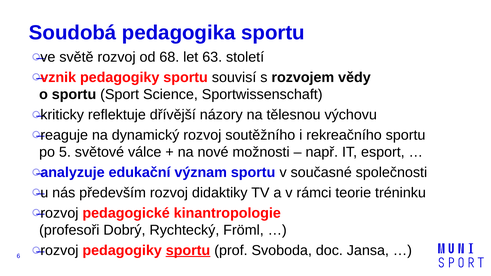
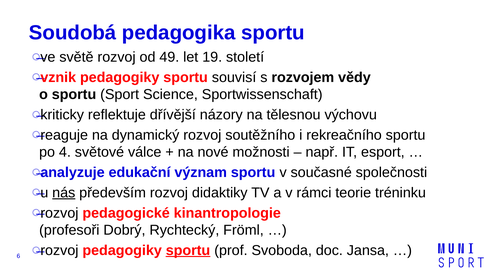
68: 68 -> 49 (169, 57)
63: 63 -> 19 (212, 57)
5: 5 -> 4 (65, 152)
nás underline: none -> present (64, 193)
